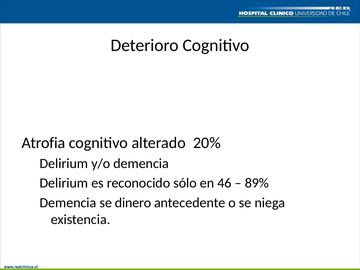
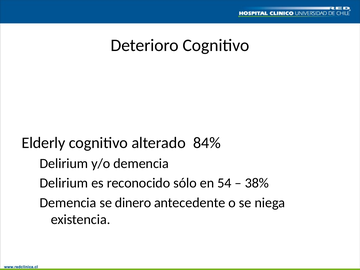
Atrofia: Atrofia -> Elderly (43, 143)
20%: 20% -> 84% (207, 143)
46: 46 -> 54 (224, 183)
89%: 89% -> 38% (257, 183)
